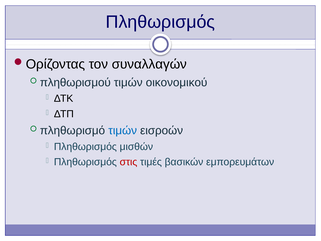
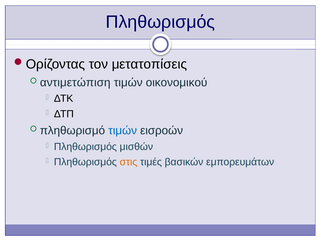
συναλλαγών: συναλλαγών -> μετατοπίσεις (149, 64)
πληθωρισμού: πληθωρισμού -> αντιμετώπιση (75, 82)
στις colour: red -> orange (128, 162)
